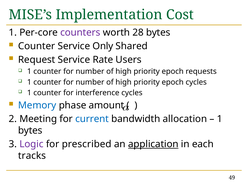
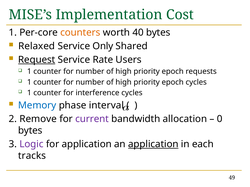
counters colour: purple -> orange (80, 33)
28: 28 -> 40 (138, 33)
Counter: Counter -> Relaxed (37, 46)
Request underline: none -> present (37, 60)
amount: amount -> interval (106, 106)
Meeting: Meeting -> Remove (38, 119)
current colour: blue -> purple (92, 119)
1: 1 -> 0 (220, 119)
for prescribed: prescribed -> application (87, 144)
